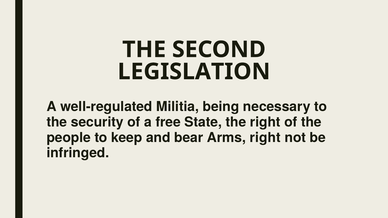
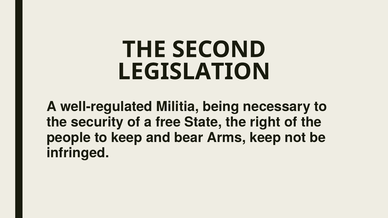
Arms right: right -> keep (265, 138)
